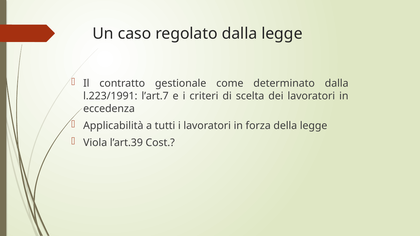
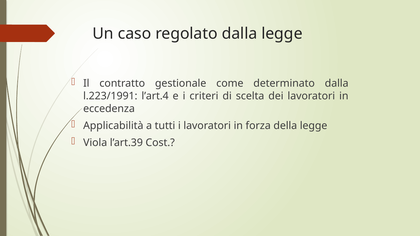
l’art.7: l’art.7 -> l’art.4 (155, 96)
